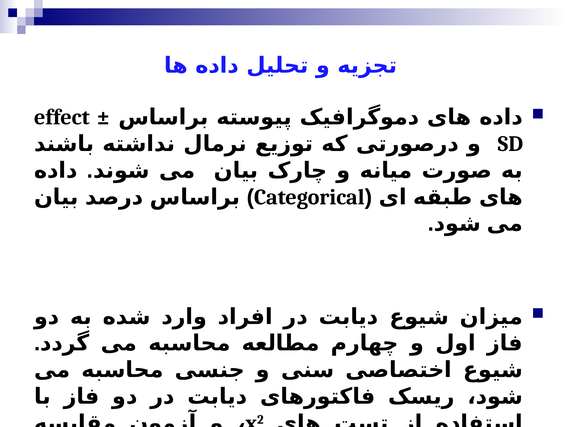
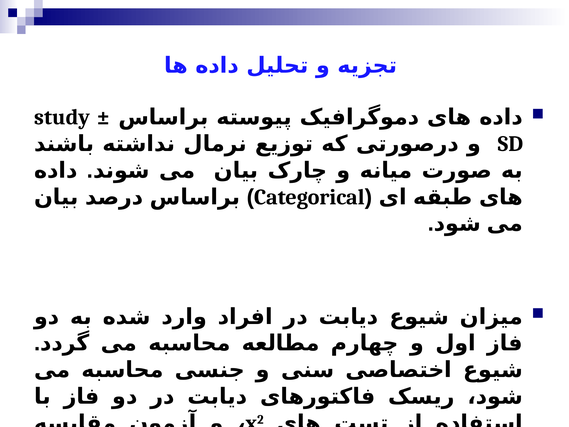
effect: effect -> study (62, 117)
